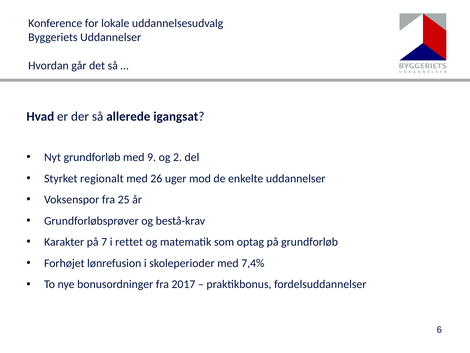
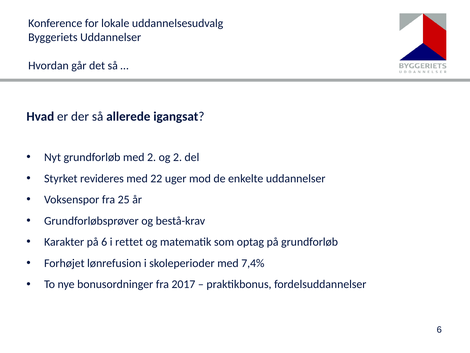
med 9: 9 -> 2 (152, 157)
regionalt: regionalt -> revideres (102, 178)
26: 26 -> 22 (156, 178)
på 7: 7 -> 6 (104, 242)
